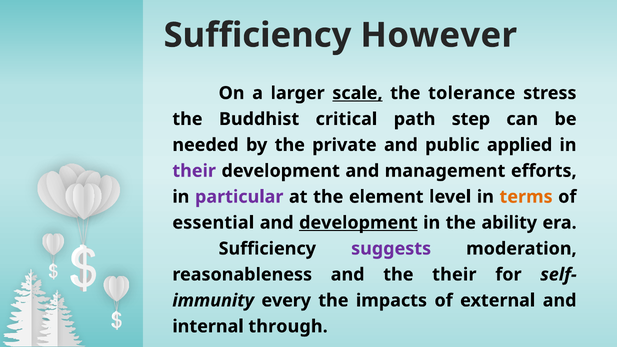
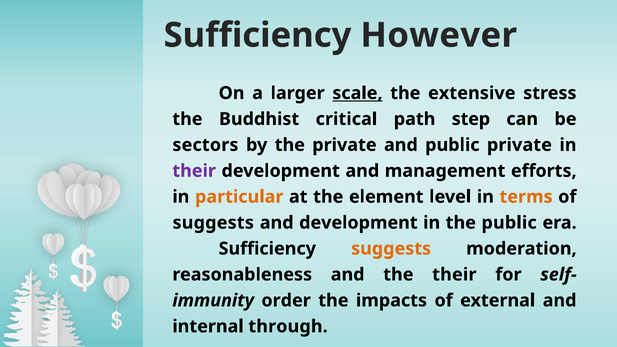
tolerance: tolerance -> extensive (472, 93)
needed: needed -> sectors (205, 145)
public applied: applied -> private (519, 145)
particular colour: purple -> orange (239, 197)
essential: essential -> suggests (213, 223)
development underline: present -> none (358, 223)
the ability: ability -> public (509, 223)
suggests colour: purple -> orange (391, 249)
every: every -> order (286, 301)
